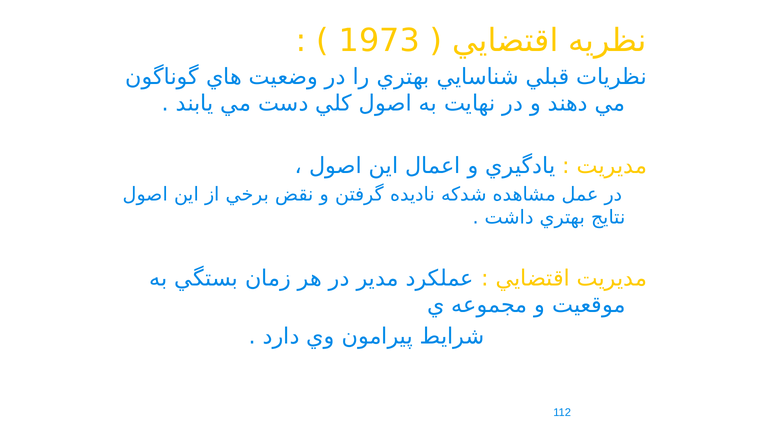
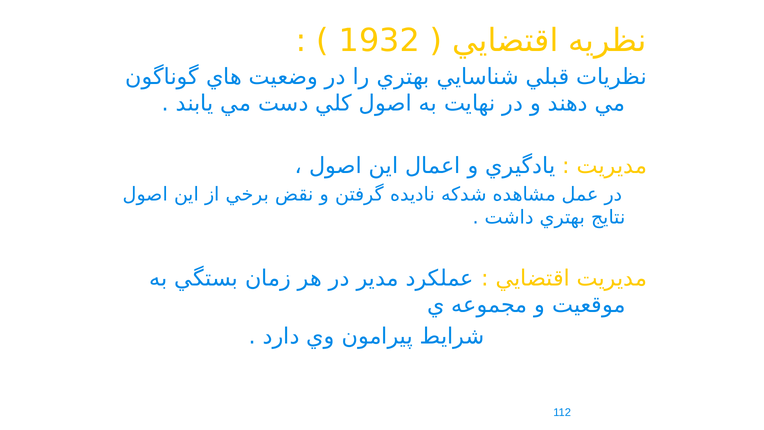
1973: 1973 -> 1932 (379, 41)
